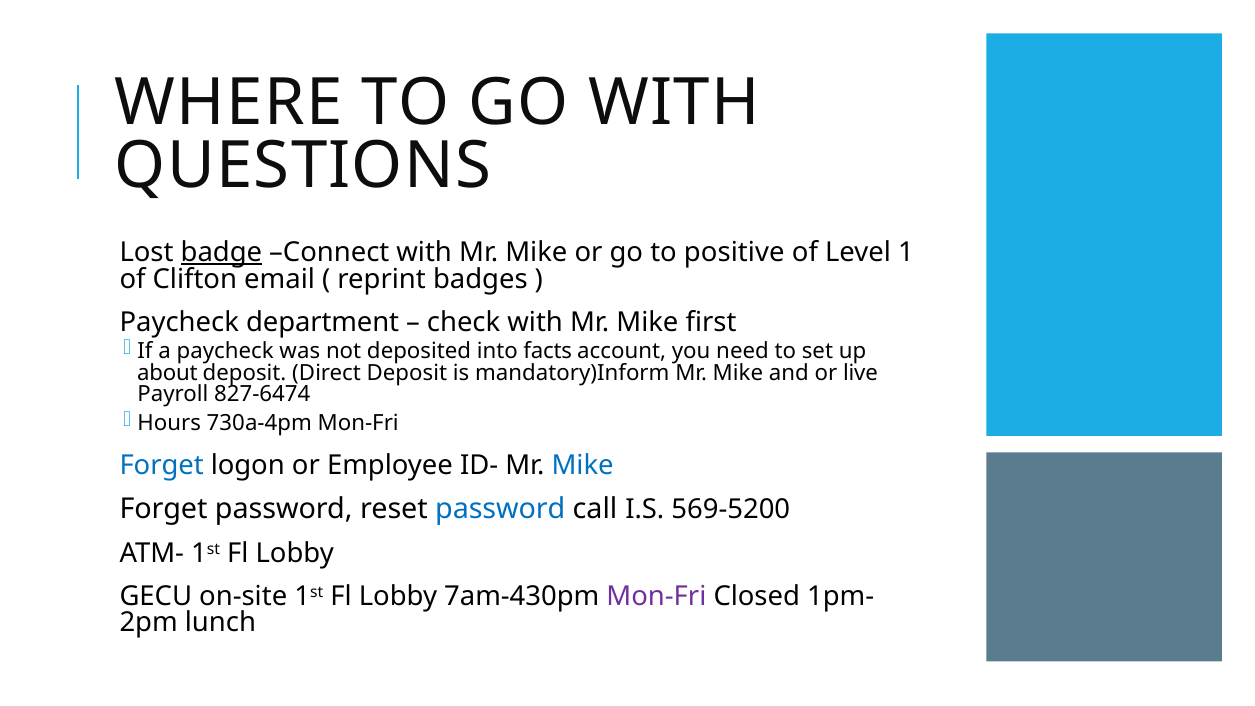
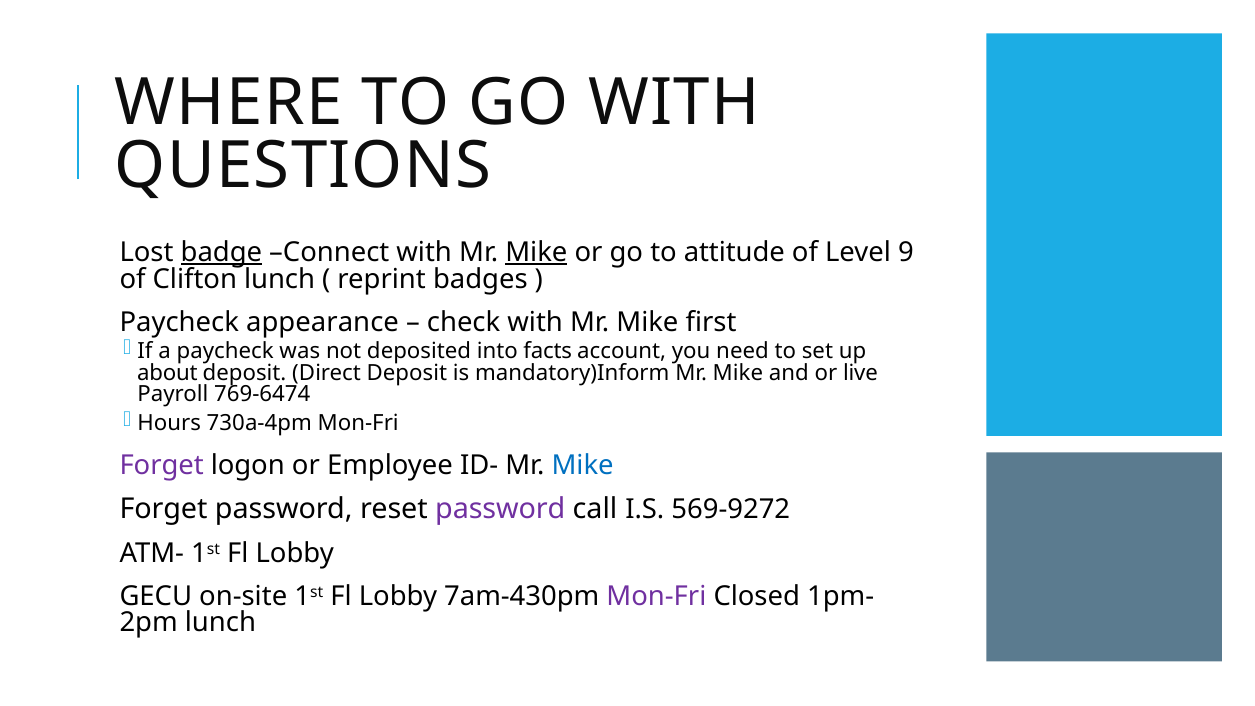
Mike underline: none -> present (536, 252)
positive: positive -> attitude (734, 252)
1: 1 -> 9 (906, 252)
Clifton email: email -> lunch (280, 279)
department: department -> appearance (323, 322)
827-6474: 827-6474 -> 769-6474 (262, 394)
Forget colour: blue -> purple (162, 466)
password colour: blue -> purple (500, 509)
569-5200: 569-5200 -> 569-9272 (731, 510)
